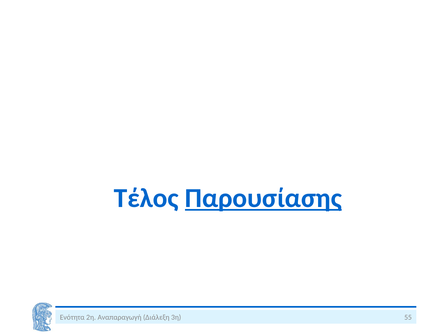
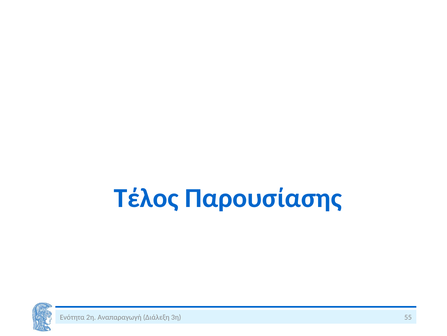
Παρουσίασης underline: present -> none (263, 198)
